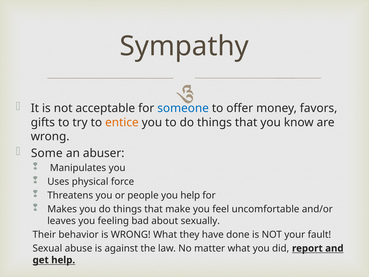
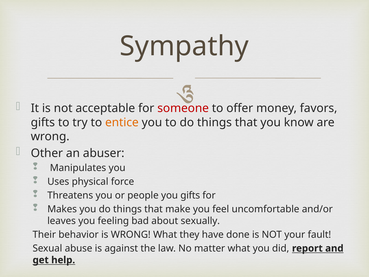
someone colour: blue -> red (183, 108)
Some: Some -> Other (47, 153)
you help: help -> gifts (190, 195)
